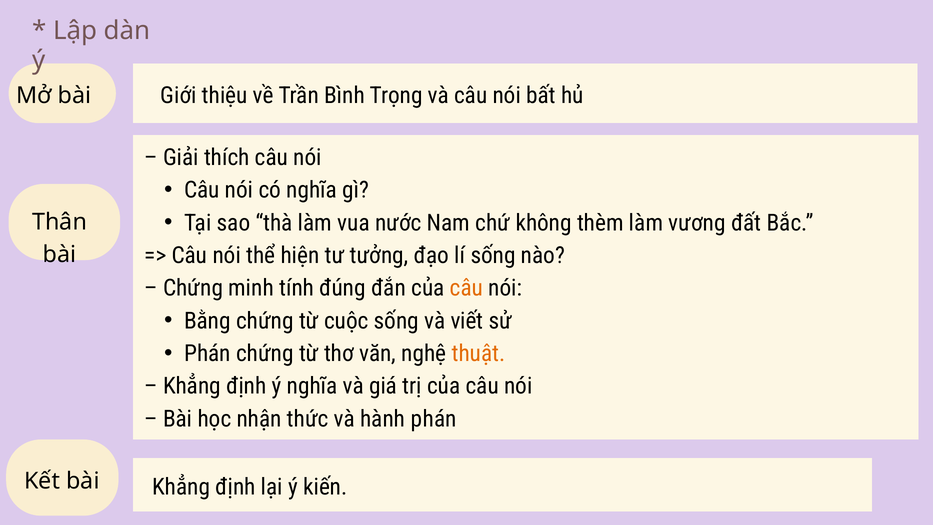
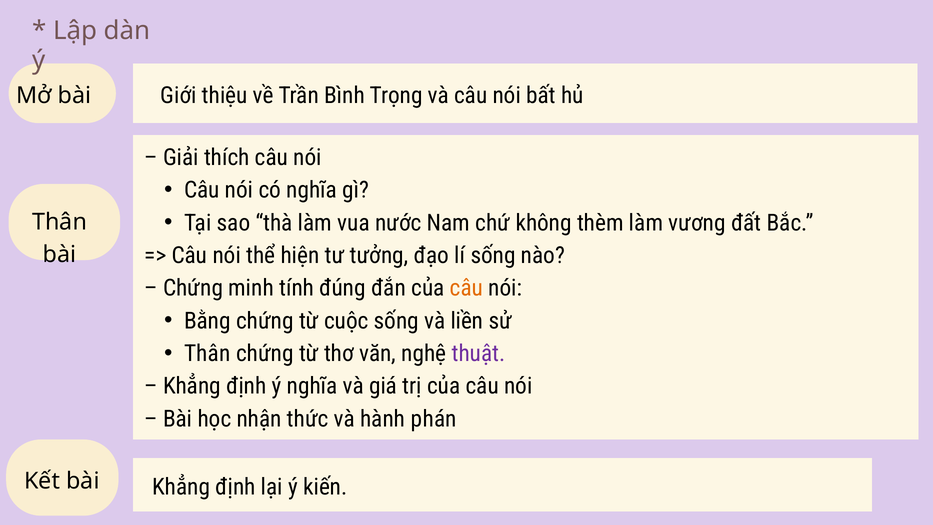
viết: viết -> liền (467, 321)
Phán: Phán -> Thân (207, 353)
thuật colour: orange -> purple (478, 353)
